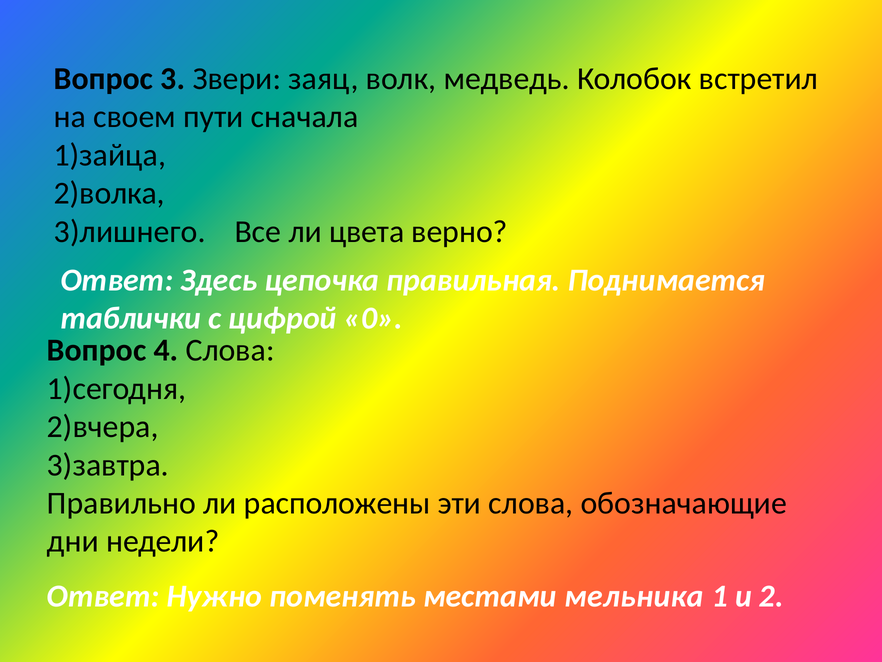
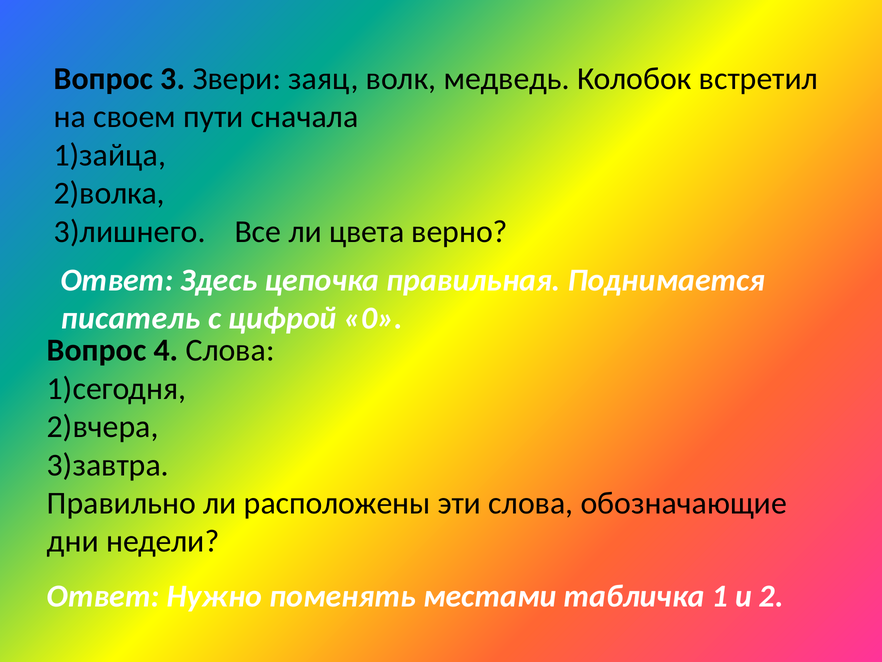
таблички: таблички -> писатель (131, 318)
мельника: мельника -> табличка (634, 596)
